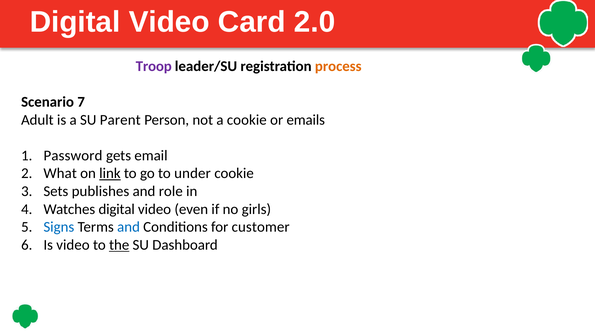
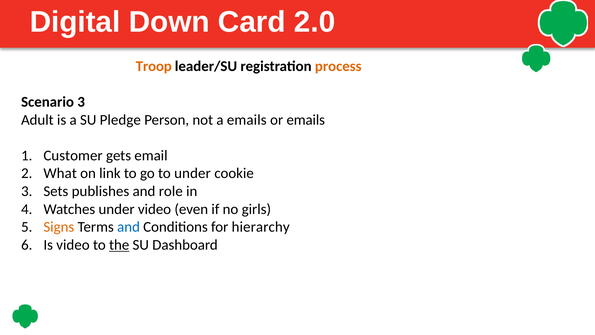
Video: Video -> Down (169, 22)
Troop colour: purple -> orange (154, 66)
Scenario 7: 7 -> 3 (81, 102)
Parent: Parent -> Pledge (120, 120)
a cookie: cookie -> emails (247, 120)
Password: Password -> Customer (73, 155)
link underline: present -> none (110, 173)
Watches digital: digital -> under (117, 209)
Signs colour: blue -> orange (59, 227)
customer: customer -> hierarchy (261, 227)
